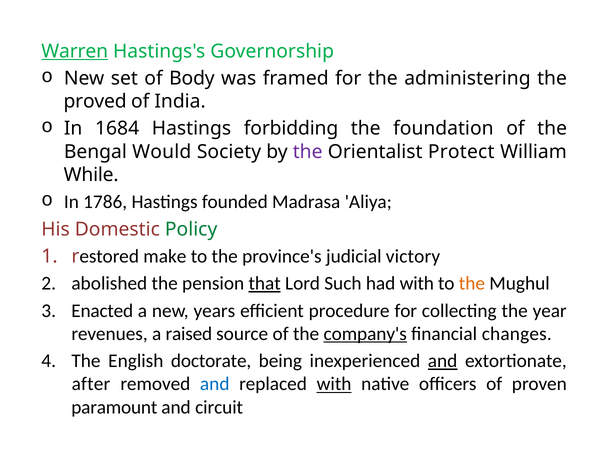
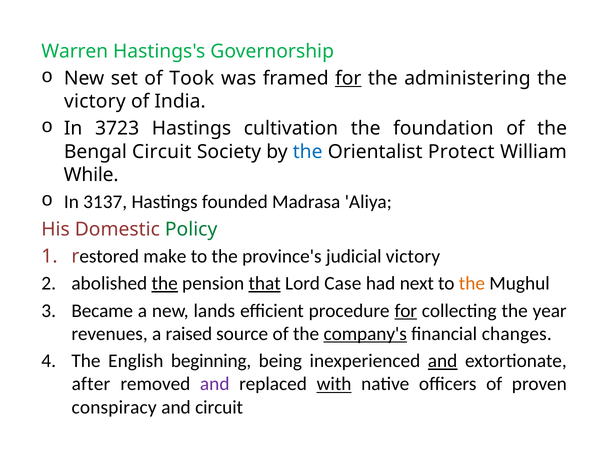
Warren underline: present -> none (75, 51)
Body: Body -> Took (192, 78)
for underline: none -> present (348, 78)
proved: proved -> victory (95, 101)
1684: 1684 -> 3723 (117, 129)
forbidding: forbidding -> cultivation (291, 129)
Bengal Would: Would -> Circuit (162, 152)
the colour: purple -> blue (308, 152)
1786: 1786 -> 3137 (105, 202)
the underline: none -> present (165, 284)
Such: Such -> Case (343, 284)
had with: with -> next (417, 284)
Enacted: Enacted -> Became (102, 311)
years: years -> lands (214, 311)
for underline: none -> present (406, 311)
doctorate: doctorate -> beginning (211, 361)
and colour: blue -> purple (215, 384)
paramount: paramount -> conspiracy (114, 407)
